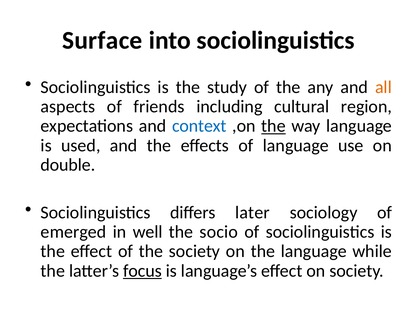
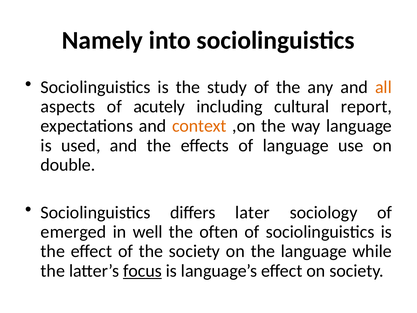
Surface: Surface -> Namely (102, 40)
friends: friends -> acutely (159, 106)
region: region -> report (366, 106)
context colour: blue -> orange (199, 126)
the underline: present -> none (274, 126)
socio: socio -> often (219, 232)
